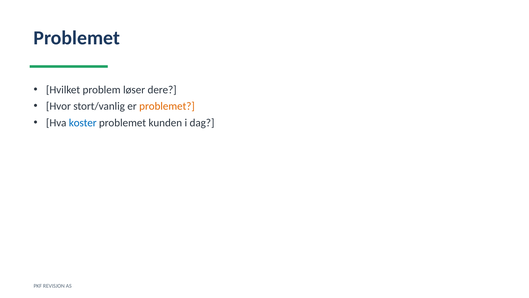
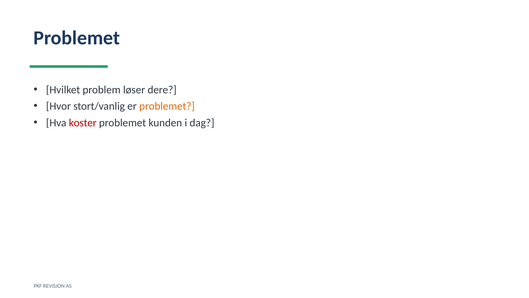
koster colour: blue -> red (83, 123)
